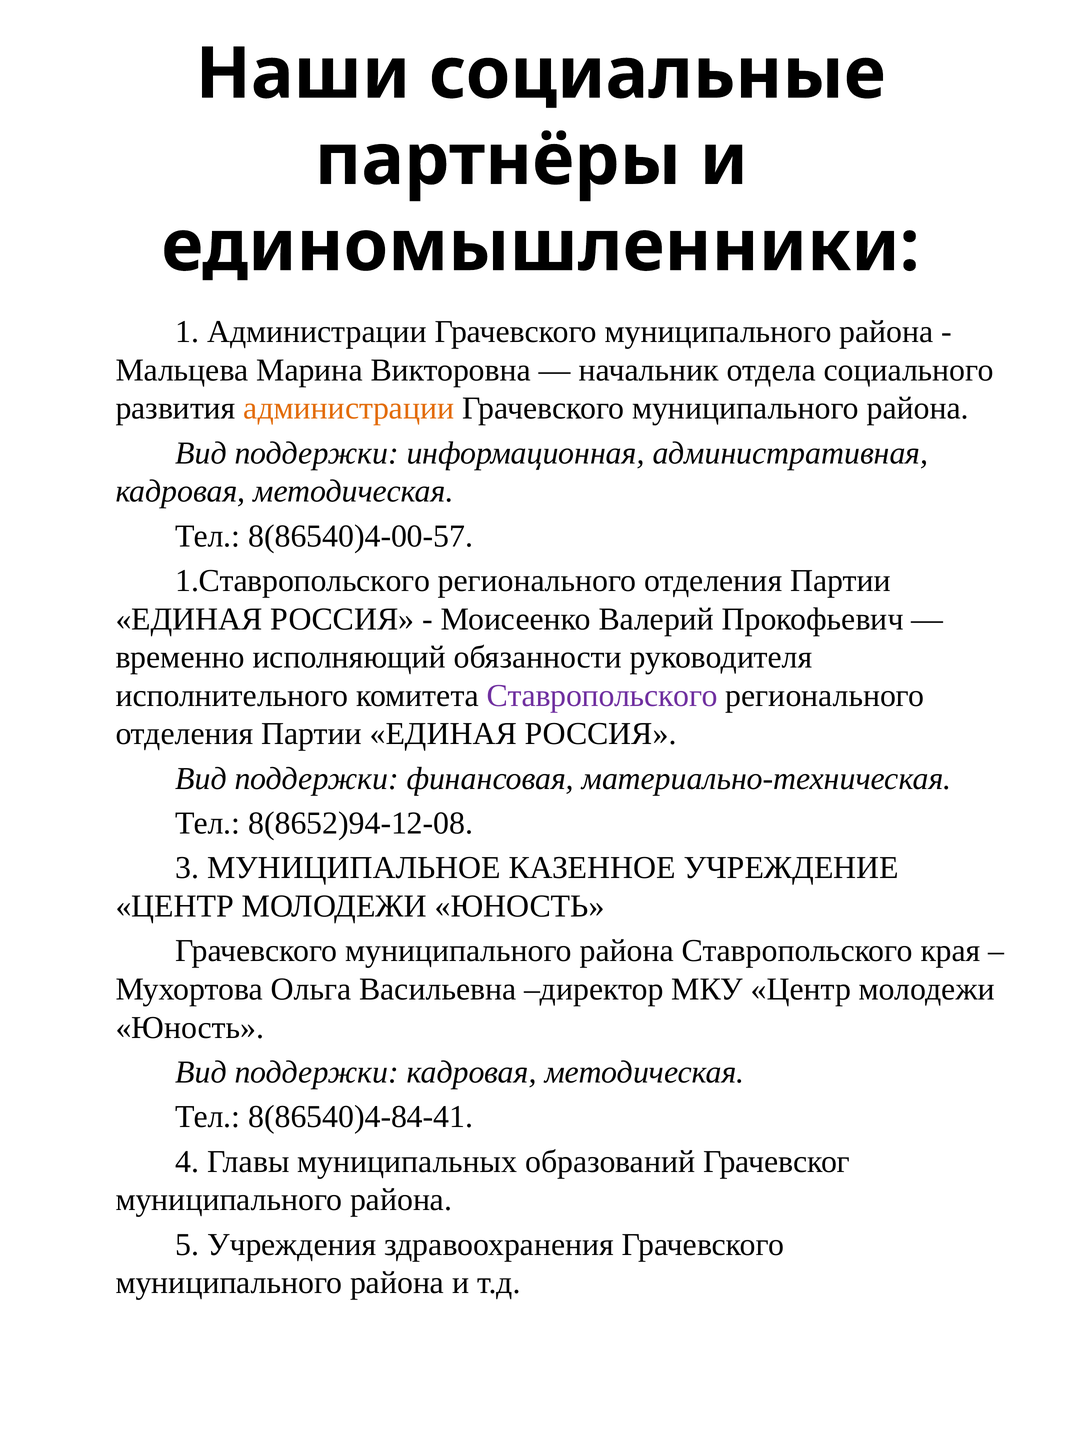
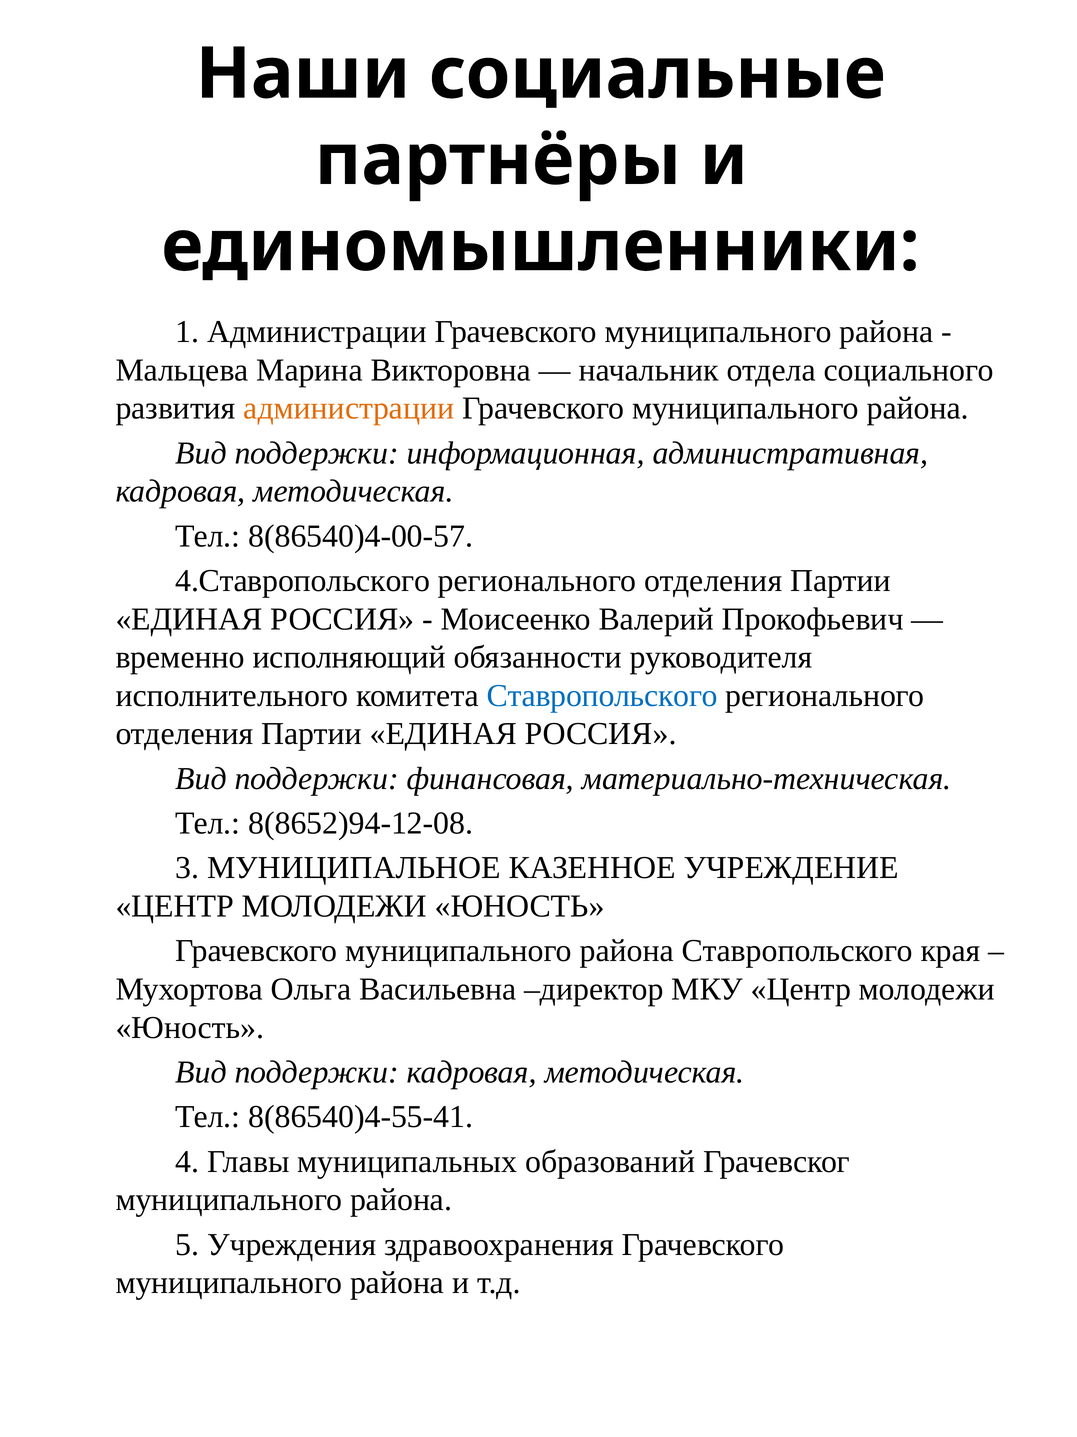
1.Ставропольского: 1.Ставропольского -> 4.Ставропольского (303, 580)
Ставропольского colour: purple -> blue (602, 695)
8(86540)4-84-41: 8(86540)4-84-41 -> 8(86540)4-55-41 (361, 1116)
